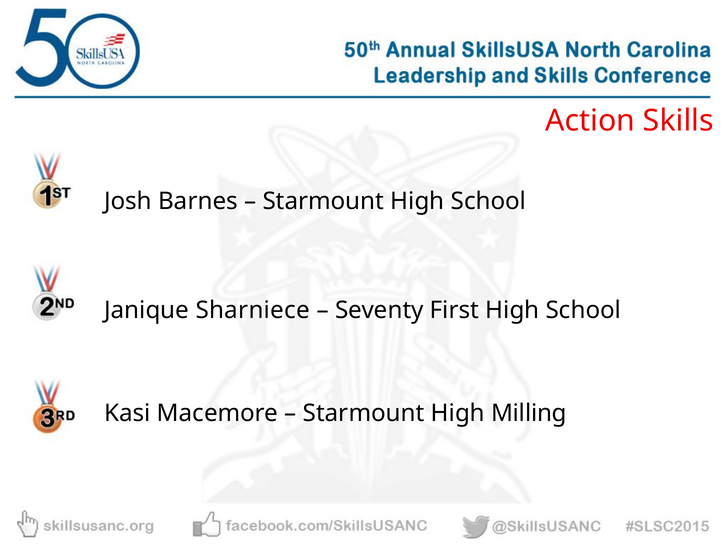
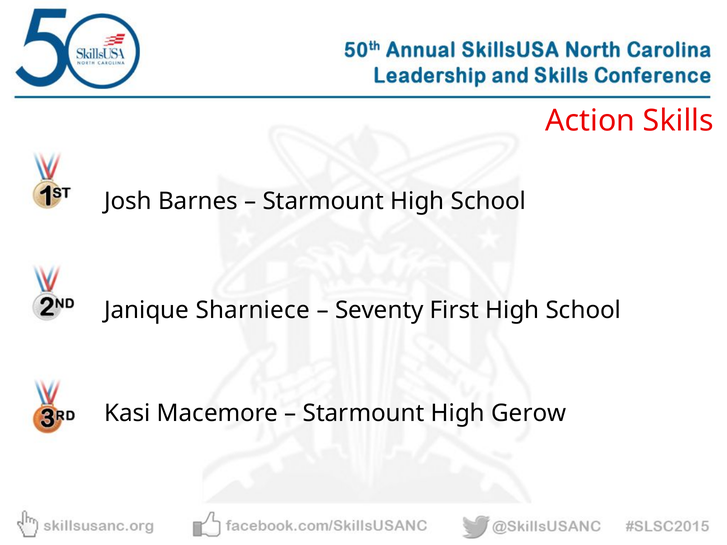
Milling: Milling -> Gerow (529, 414)
